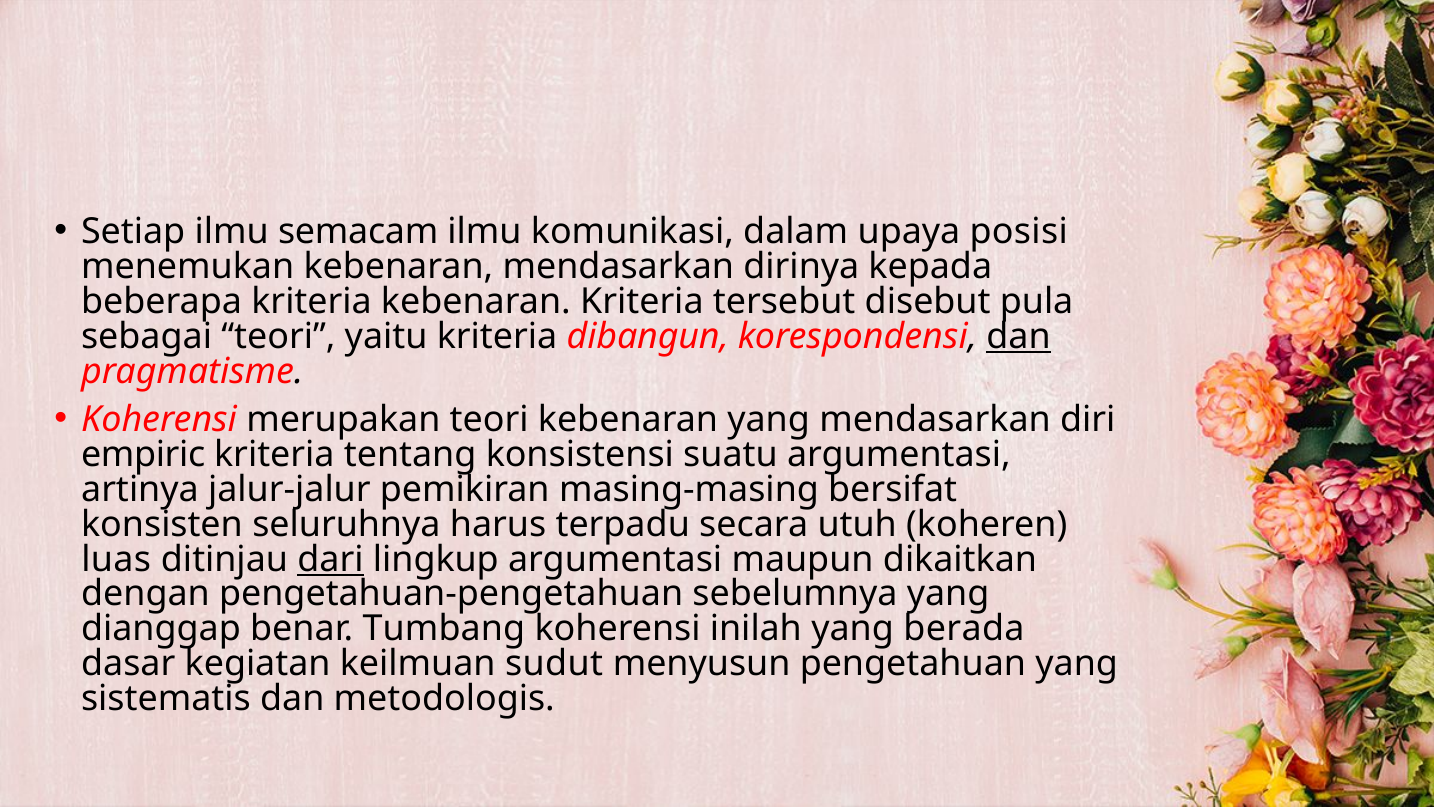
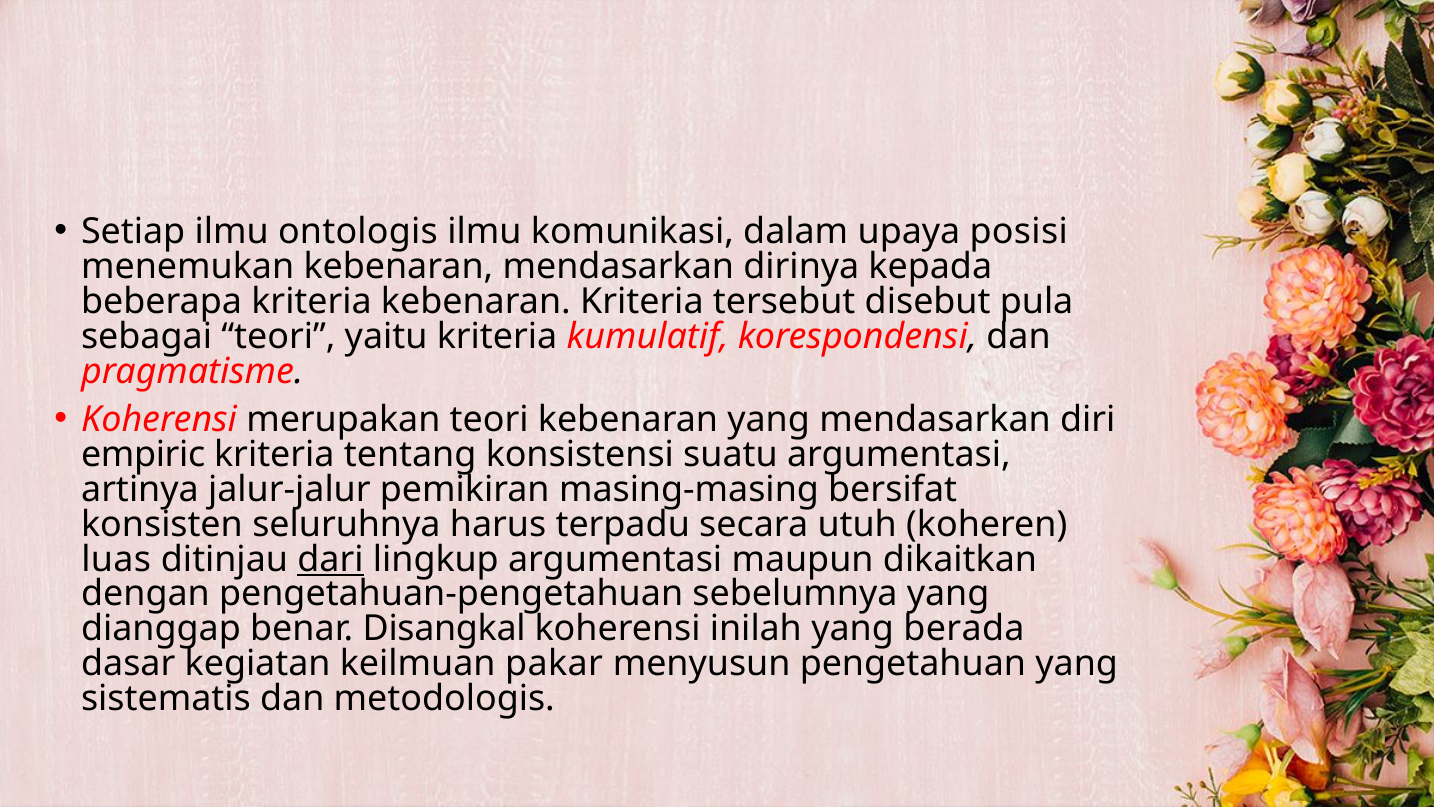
semacam: semacam -> ontologis (358, 232)
dibangun: dibangun -> kumulatif (648, 336)
dan underline: present -> none (1019, 336)
Tumbang: Tumbang -> Disangkal (444, 629)
sudut: sudut -> pakar (554, 663)
